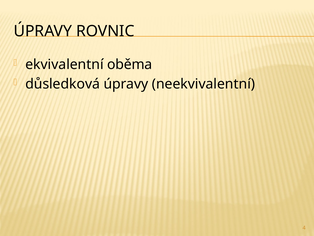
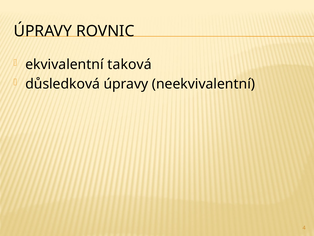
oběma: oběma -> taková (130, 64)
